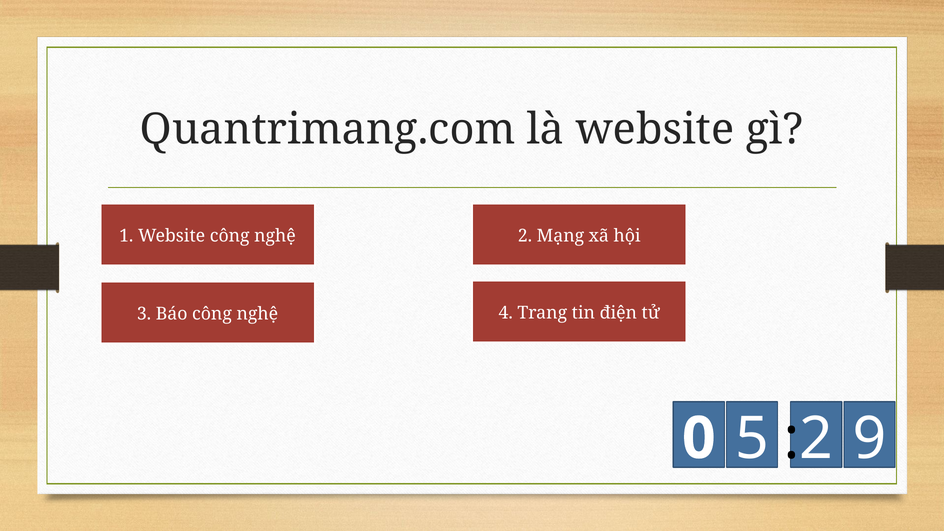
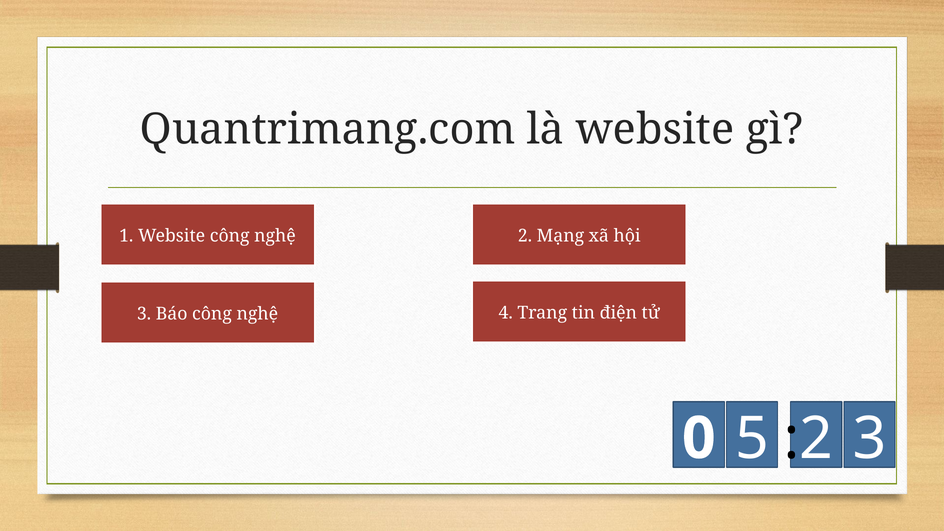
5 9: 9 -> 3 (869, 439)
